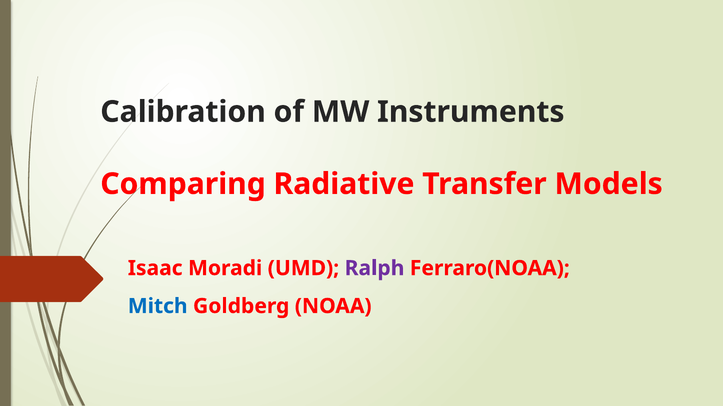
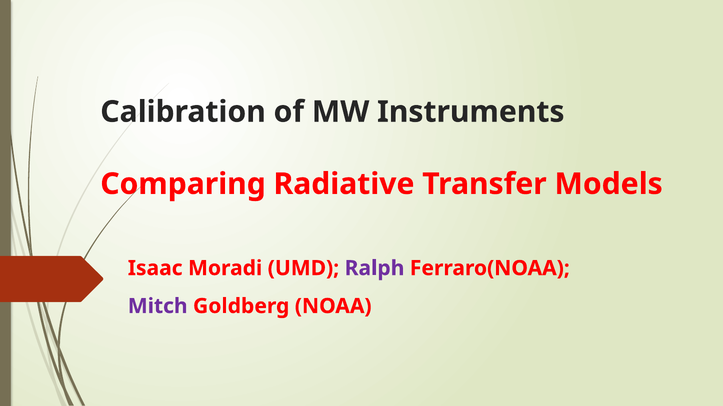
Mitch colour: blue -> purple (158, 307)
